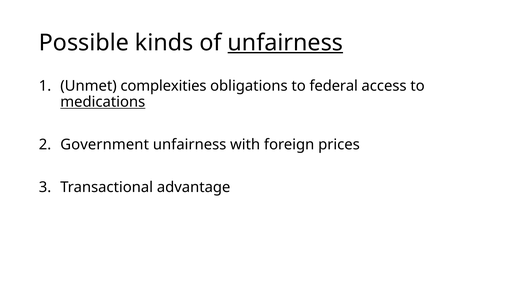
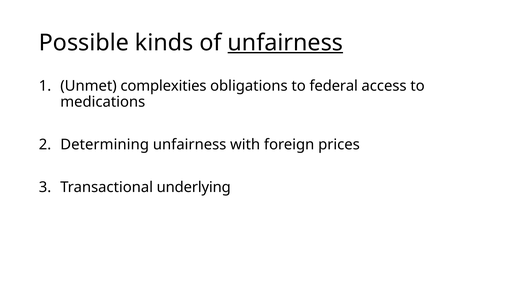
medications underline: present -> none (103, 102)
Government: Government -> Determining (105, 145)
advantage: advantage -> underlying (194, 187)
